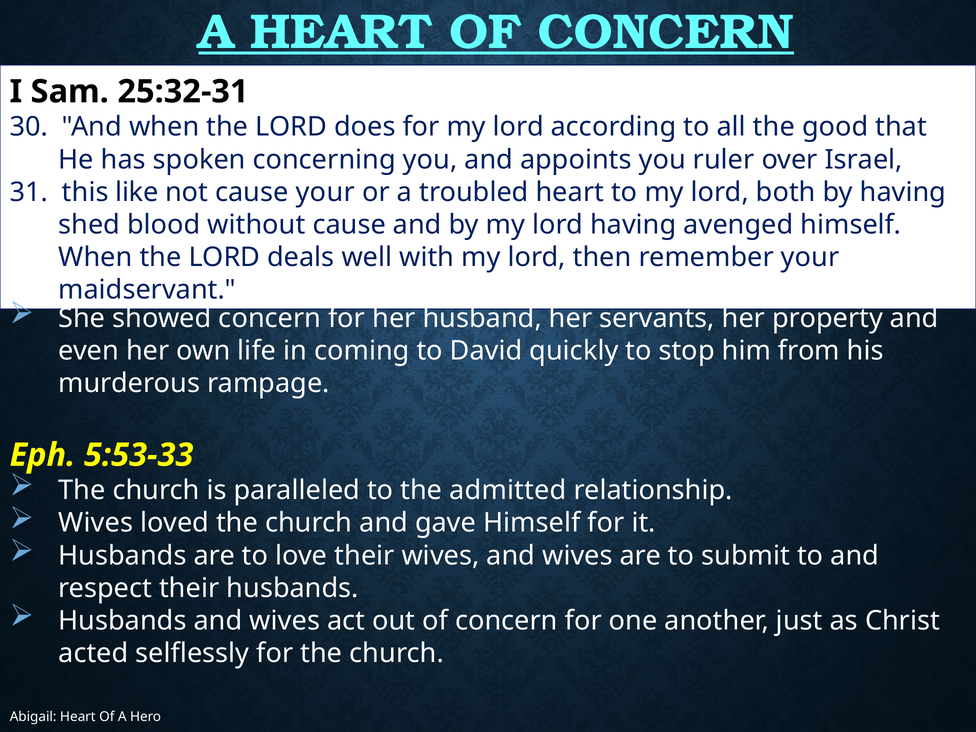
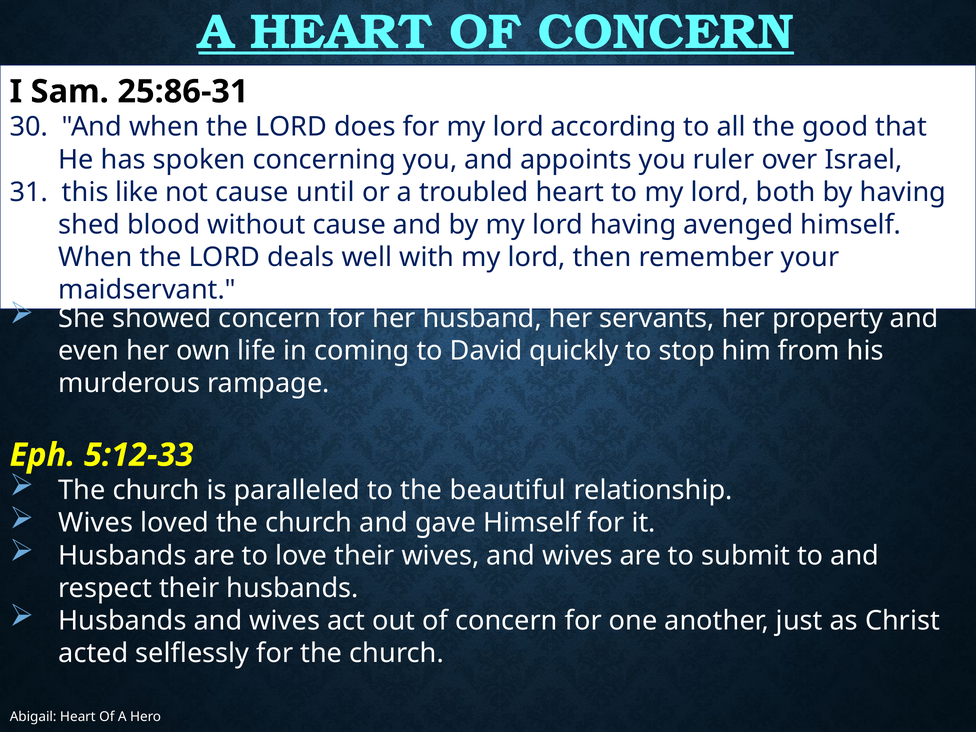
25:32-31: 25:32-31 -> 25:86-31 (183, 92)
cause your: your -> until (325, 192)
5:53-33: 5:53-33 -> 5:12-33 (139, 455)
admitted: admitted -> beautiful (508, 490)
